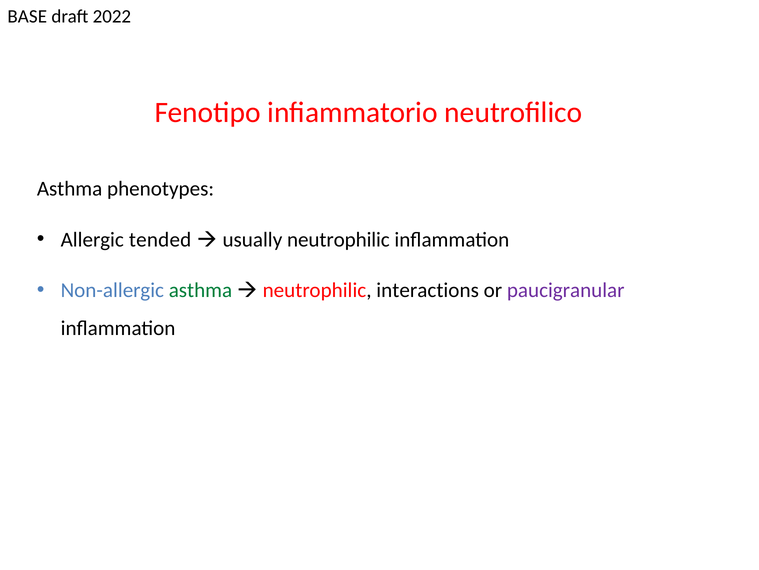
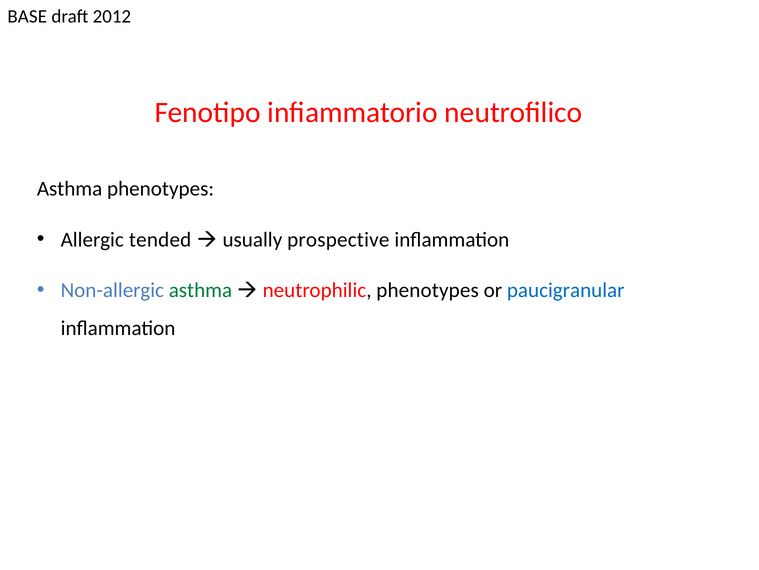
2022: 2022 -> 2012 (112, 16)
usually neutrophilic: neutrophilic -> prospective (338, 239)
neutrophilic interactions: interactions -> phenotypes (428, 290)
paucigranular colour: purple -> blue (566, 290)
